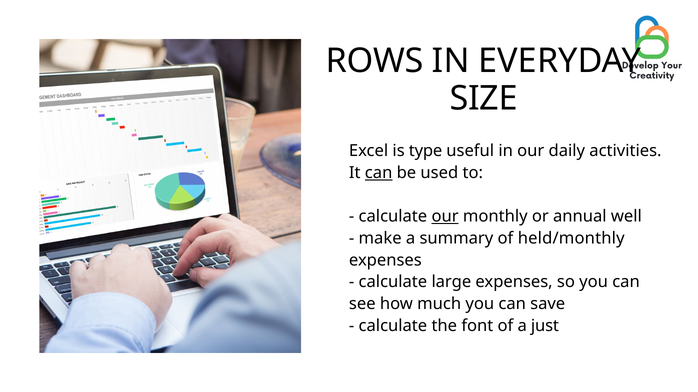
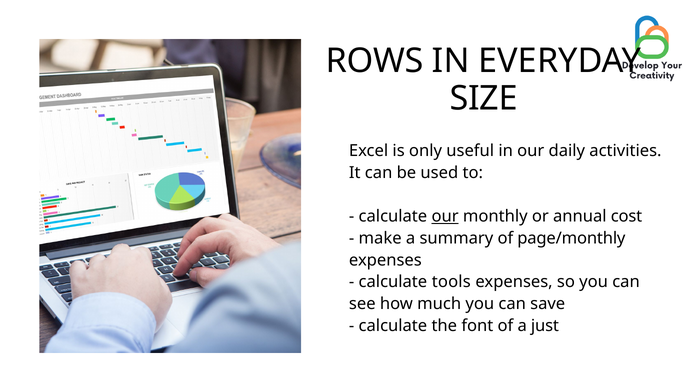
type: type -> only (426, 151)
can underline: present -> none (379, 173)
well: well -> cost (626, 217)
held/monthly: held/monthly -> page/monthly (571, 239)
large: large -> tools (451, 282)
